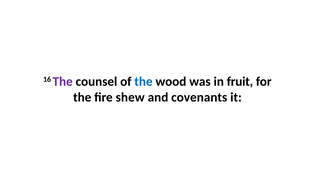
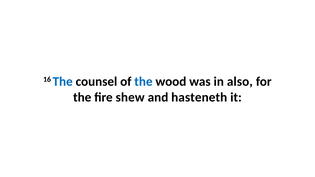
The colour: purple -> blue (63, 82)
fruit: fruit -> also (240, 82)
covenants: covenants -> hasteneth (199, 97)
